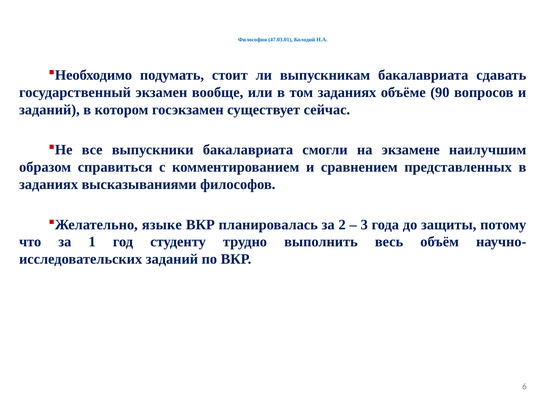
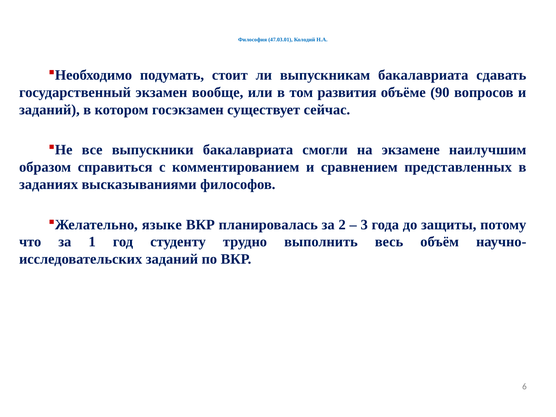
том заданиях: заданиях -> развития (347, 92)
